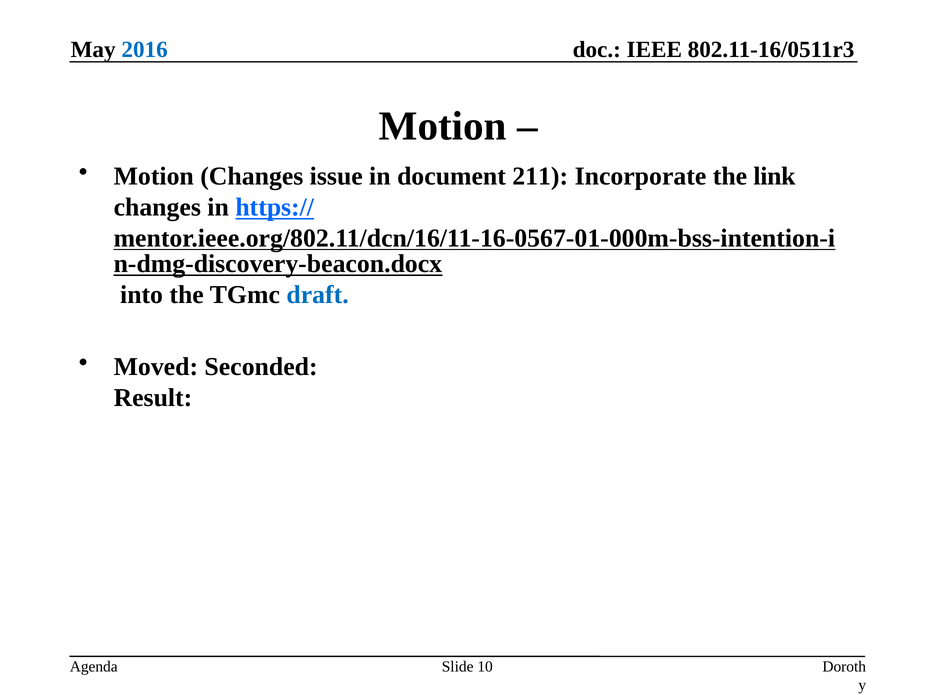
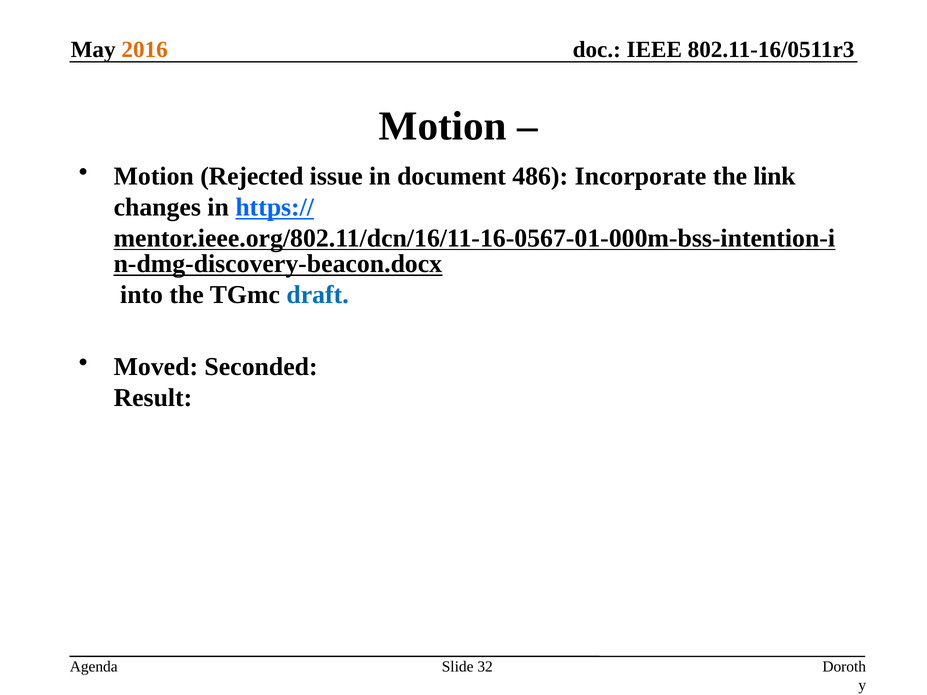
2016 colour: blue -> orange (145, 49)
Motion Changes: Changes -> Rejected (252, 176)
211: 211 -> 486 (540, 176)
10: 10 -> 32 (485, 667)
